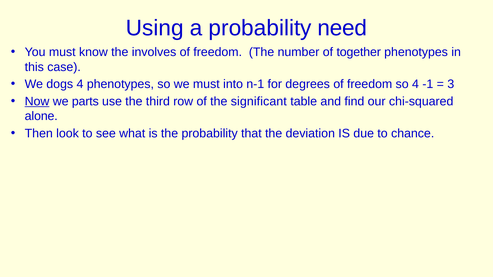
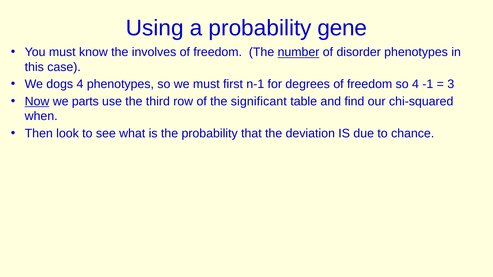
need: need -> gene (342, 28)
number underline: none -> present (298, 52)
together: together -> disorder (359, 52)
into: into -> first (233, 84)
alone: alone -> when (41, 116)
